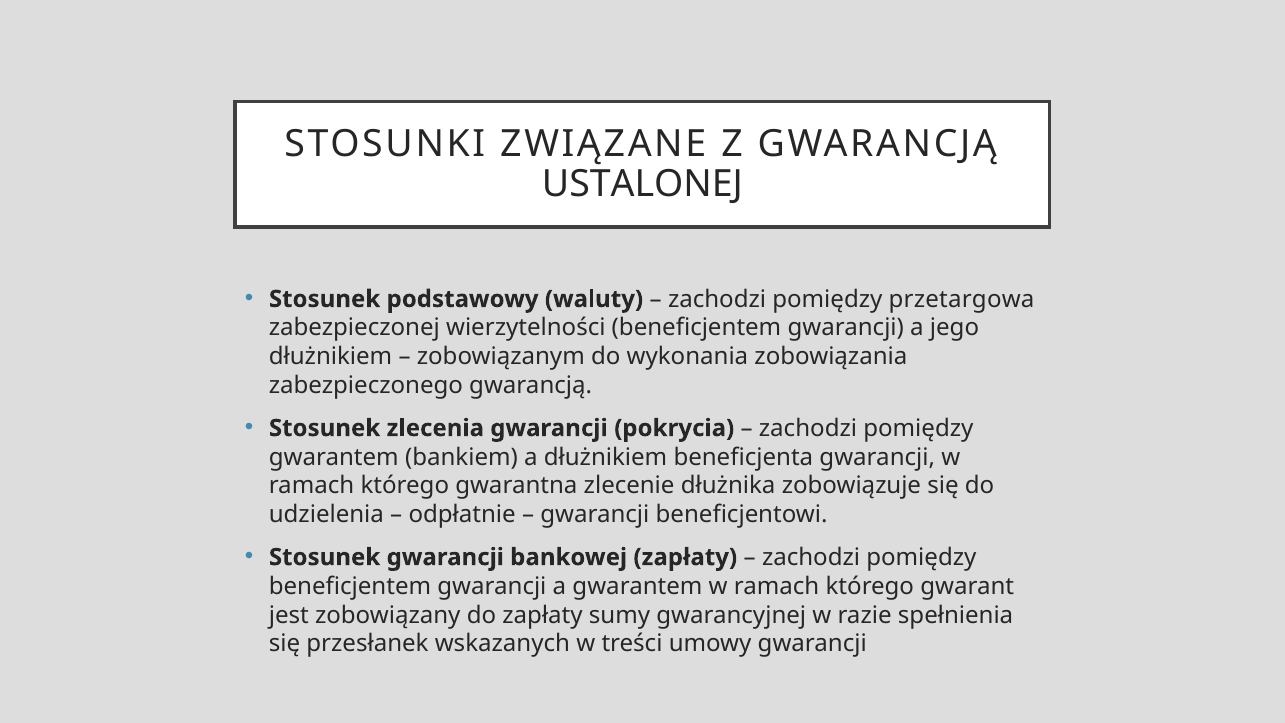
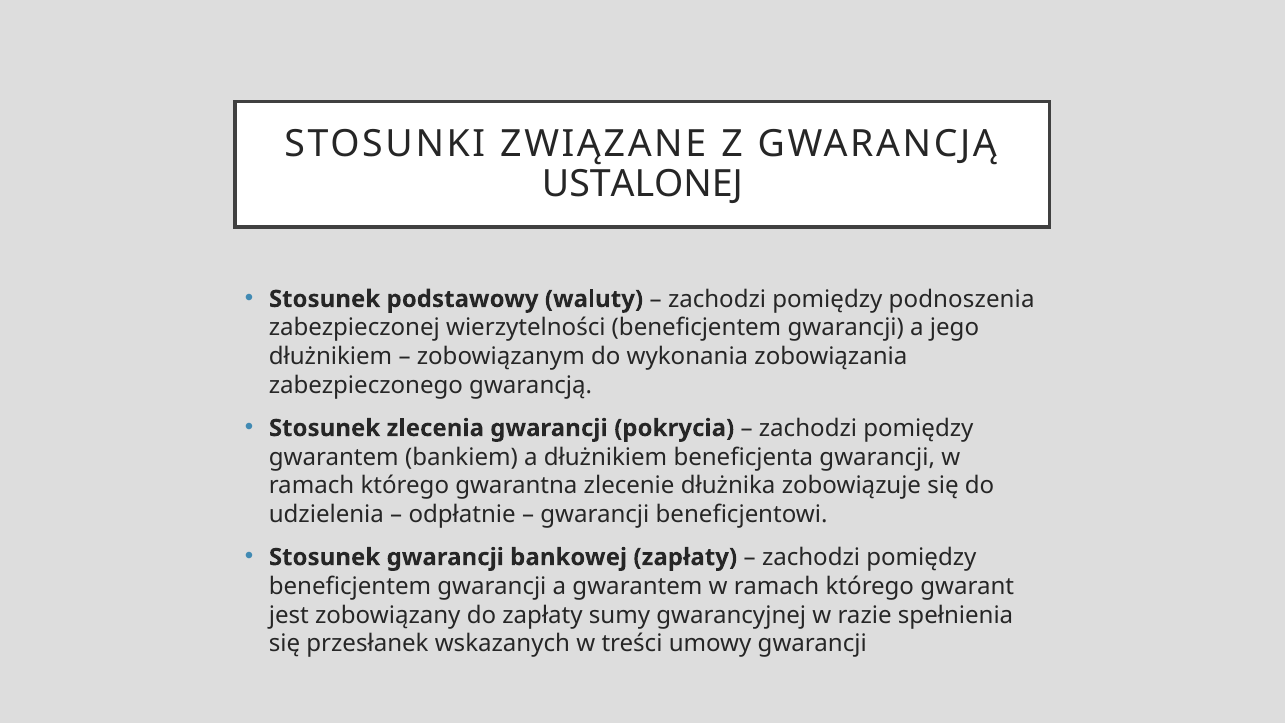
przetargowa: przetargowa -> podnoszenia (962, 299)
